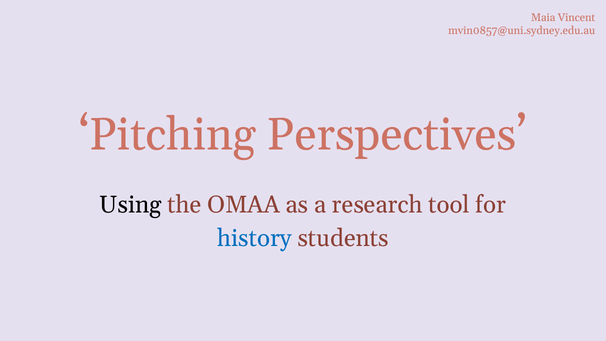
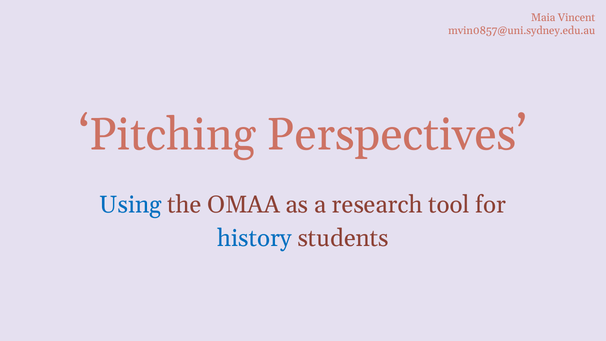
Using colour: black -> blue (130, 205)
